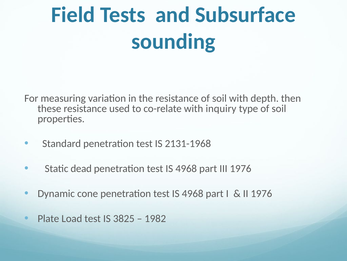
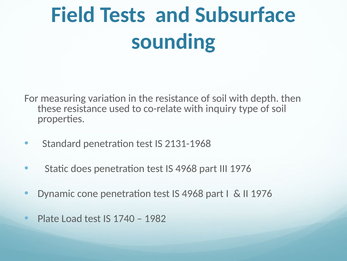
dead: dead -> does (81, 168)
3825: 3825 -> 1740 (124, 218)
